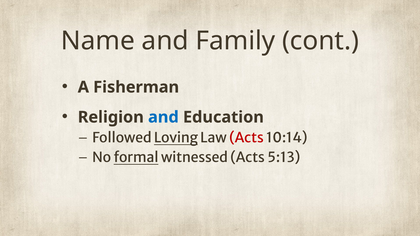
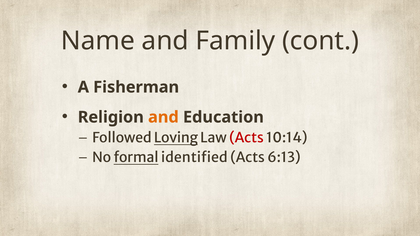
and colour: blue -> orange (163, 117)
witnessed: witnessed -> identified (194, 158)
5:13: 5:13 -> 6:13 (284, 158)
